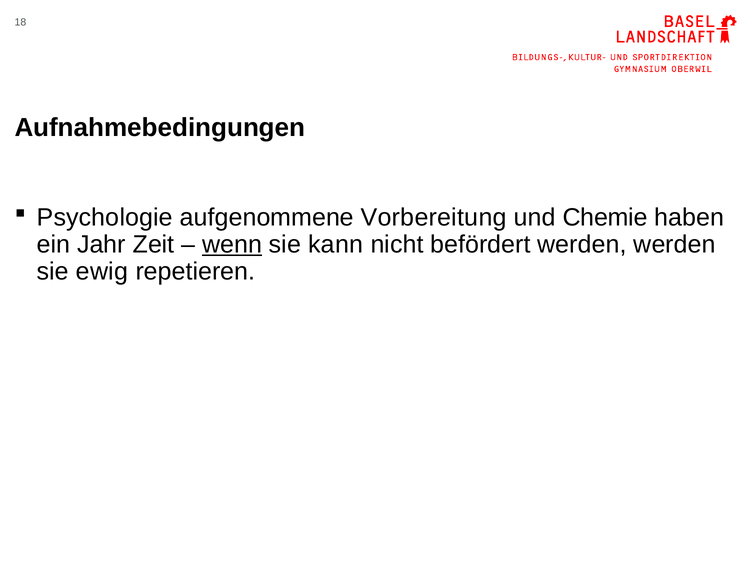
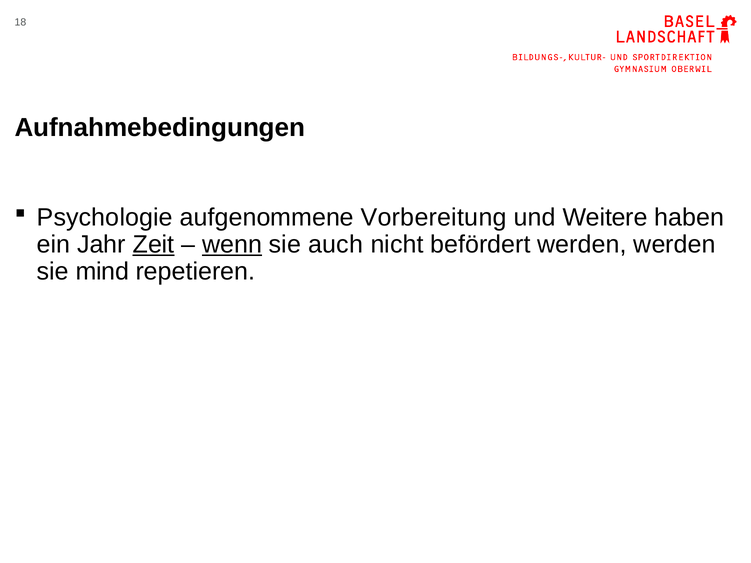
Chemie: Chemie -> Weitere (605, 218)
Zeit underline: none -> present (154, 245)
kann: kann -> auch (336, 245)
ewig: ewig -> mind (102, 272)
